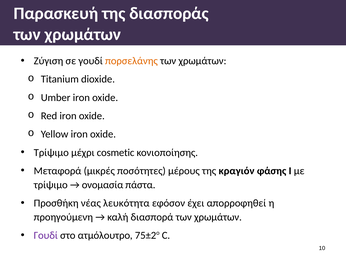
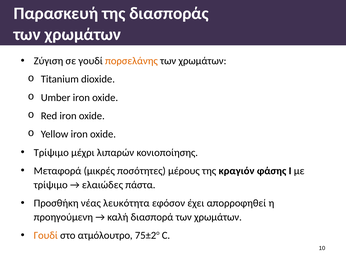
cosmetic: cosmetic -> λιπαρών (116, 152)
ονομασία: ονομασία -> ελαιώδες (102, 184)
Γουδί colour: purple -> orange (46, 235)
